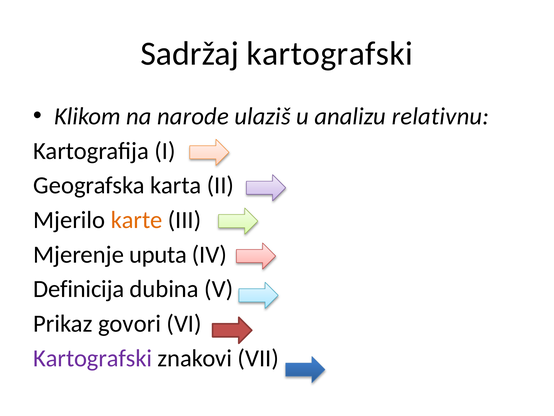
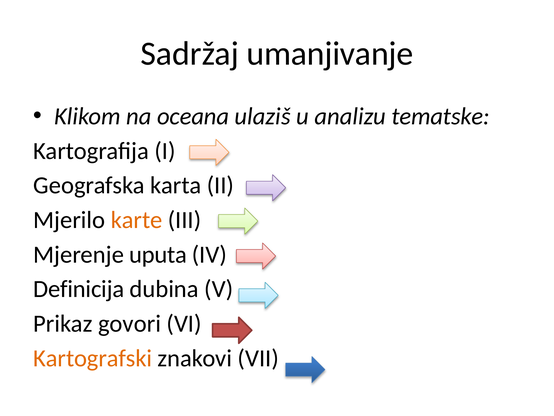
Sadržaj kartografski: kartografski -> umanjivanje (330, 54)
narode: narode -> oceana (193, 116)
relativnu: relativnu -> tematske (441, 116)
Kartografski colour: purple -> orange (93, 358)
